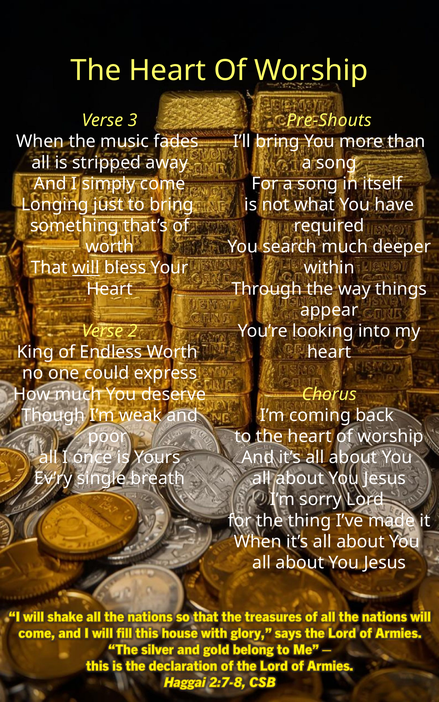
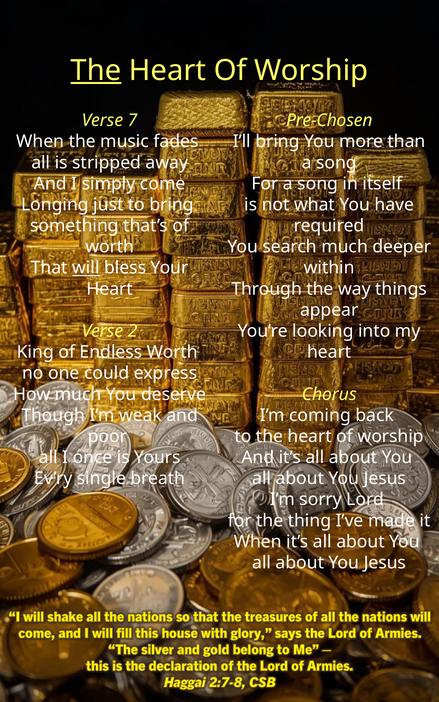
The underline: none -> present (96, 70)
3: 3 -> 7 (133, 120)
Pre-Shouts: Pre-Shouts -> Pre-Chosen (329, 120)
